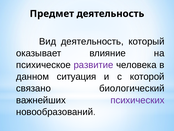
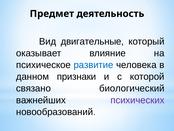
Вид деятельность: деятельность -> двигательные (92, 41)
развитие colour: purple -> blue (93, 65)
ситуация: ситуация -> признаки (77, 76)
